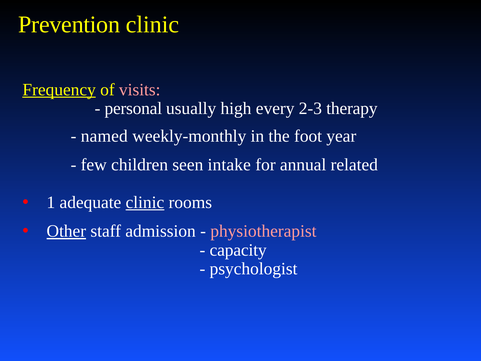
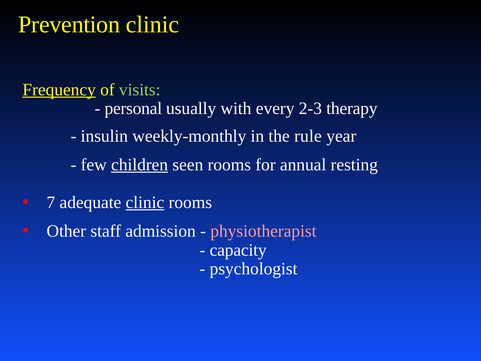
visits colour: pink -> light green (140, 90)
high: high -> with (236, 108)
named: named -> insulin (104, 136)
foot: foot -> rule (308, 136)
children underline: none -> present (140, 165)
seen intake: intake -> rooms (229, 165)
related: related -> resting (354, 165)
1: 1 -> 7 (51, 202)
Other underline: present -> none (66, 231)
